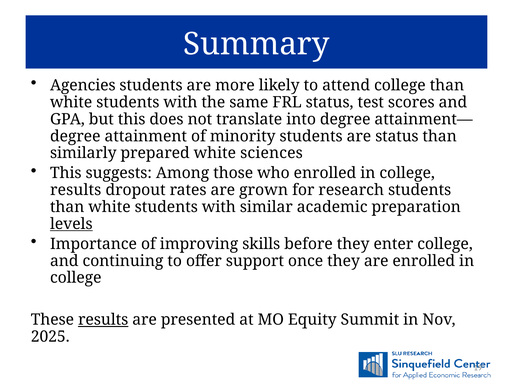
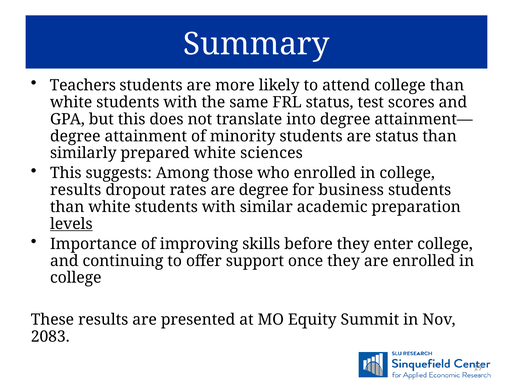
Agencies: Agencies -> Teachers (83, 85)
are grown: grown -> degree (264, 190)
research: research -> business (351, 190)
results underline: present -> none (103, 319)
2025: 2025 -> 2083 (50, 336)
